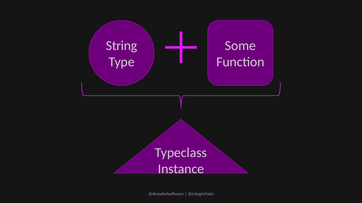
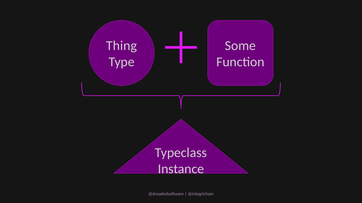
String: String -> Thing (122, 46)
